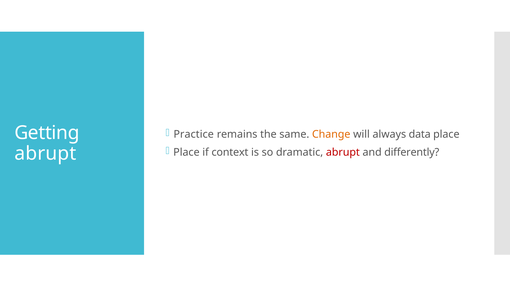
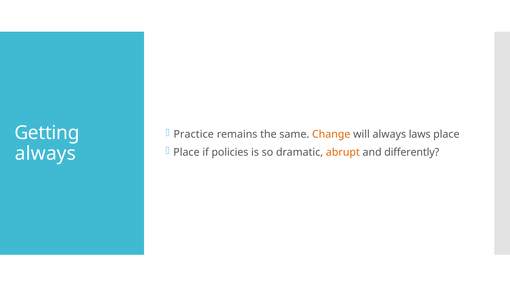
data: data -> laws (420, 134)
context: context -> policies (230, 152)
abrupt colour: red -> orange (343, 152)
abrupt: abrupt -> always (45, 153)
